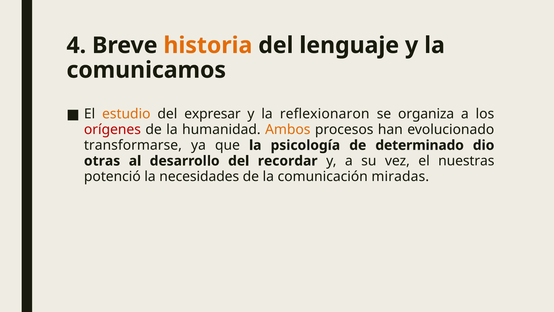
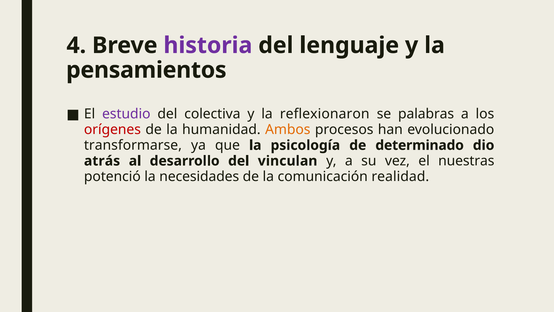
historia colour: orange -> purple (208, 45)
comunicamos: comunicamos -> pensamientos (146, 70)
estudio colour: orange -> purple (126, 114)
expresar: expresar -> colectiva (212, 114)
organiza: organiza -> palabras (426, 114)
otras: otras -> atrás (102, 161)
recordar: recordar -> vinculan (288, 161)
miradas: miradas -> realidad (400, 176)
